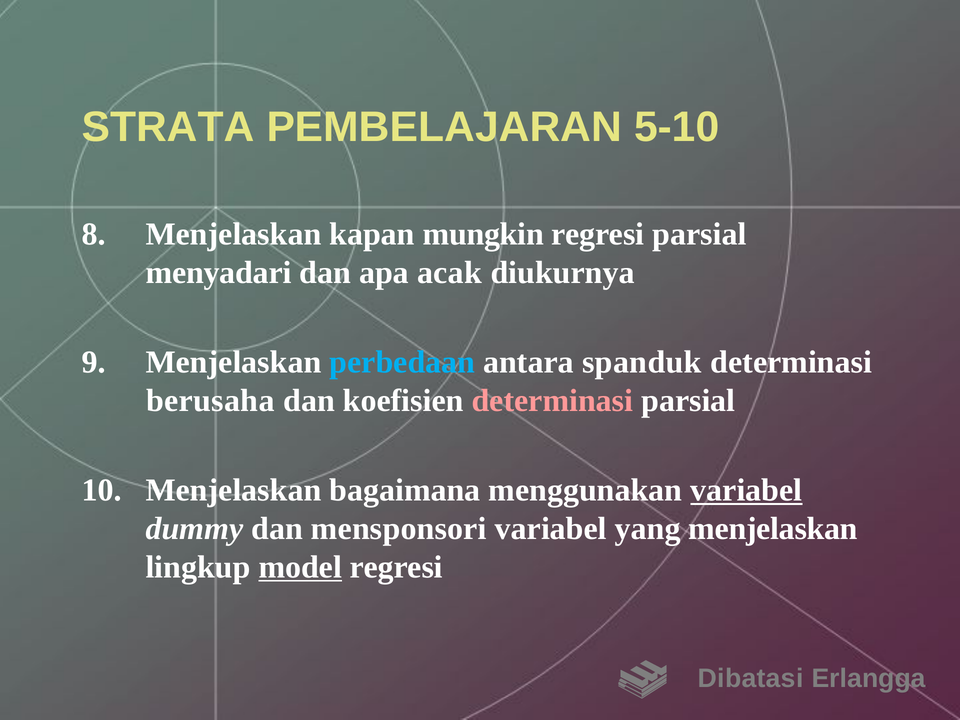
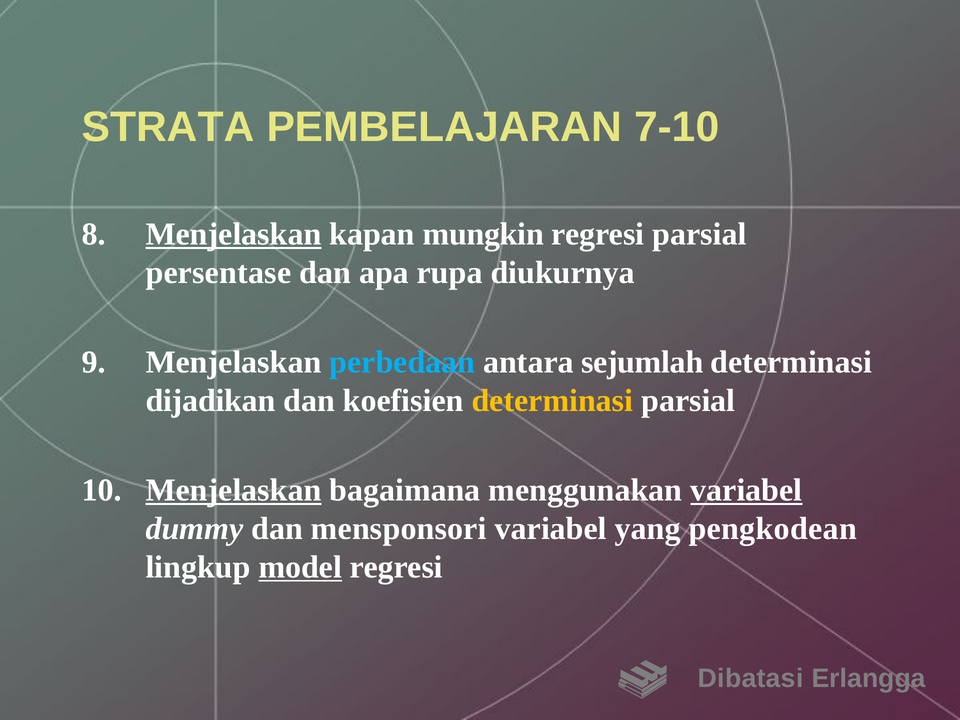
5-10: 5-10 -> 7-10 (677, 127)
Menjelaskan underline: none -> present (233, 234)
menyadari: menyadari -> persentase (218, 273)
acak: acak -> rupa (450, 273)
spanduk: spanduk -> sejumlah (642, 362)
berusaha: berusaha -> dijadikan (211, 401)
determinasi colour: pink -> yellow (552, 401)
Menjelaskan underline: none -> present (233, 490)
yang menjelaskan: menjelaskan -> pengkodean (773, 529)
